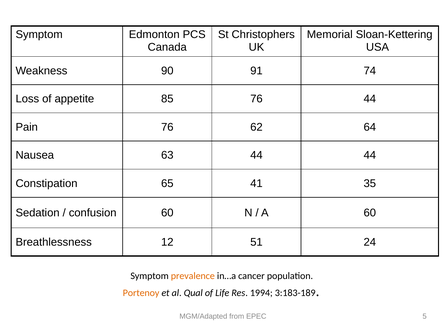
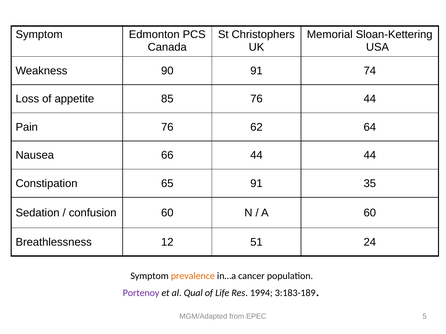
63: 63 -> 66 (167, 155)
65 41: 41 -> 91 (256, 184)
Portenoy colour: orange -> purple (141, 293)
